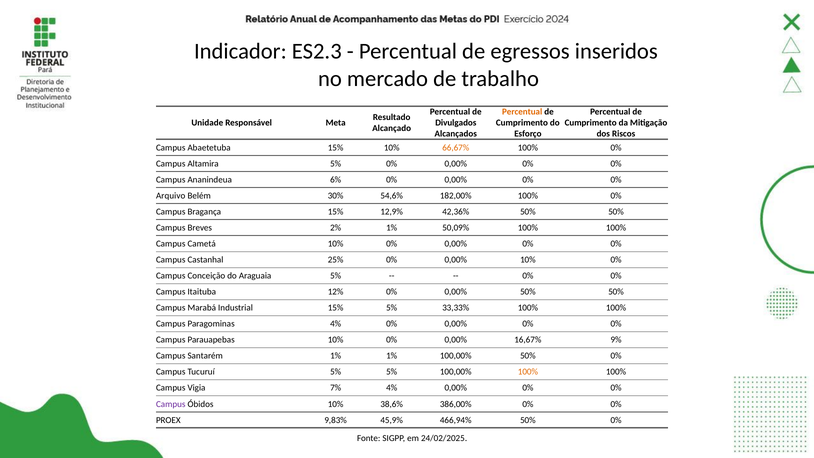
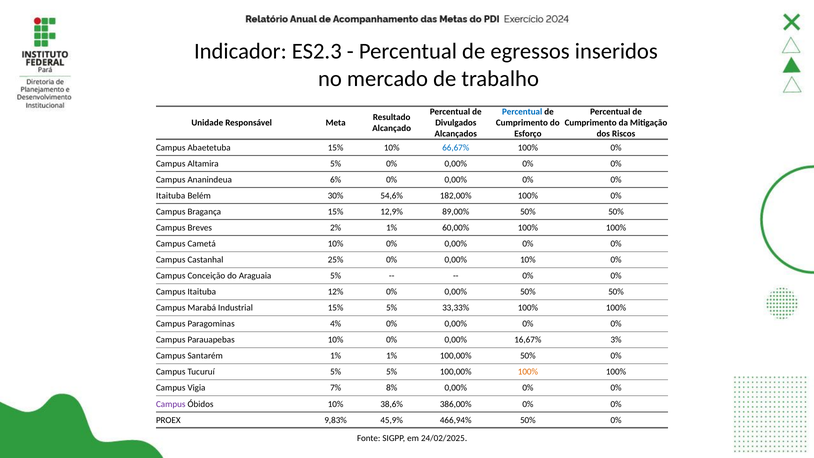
Percentual colour: orange -> blue (522, 112)
66,67% colour: orange -> blue (456, 148)
Arquivo: Arquivo -> Itaituba (171, 196)
42,36%: 42,36% -> 89,00% (456, 212)
50,09%: 50,09% -> 60,00% (456, 228)
9%: 9% -> 3% (616, 340)
7% 4%: 4% -> 8% (392, 388)
